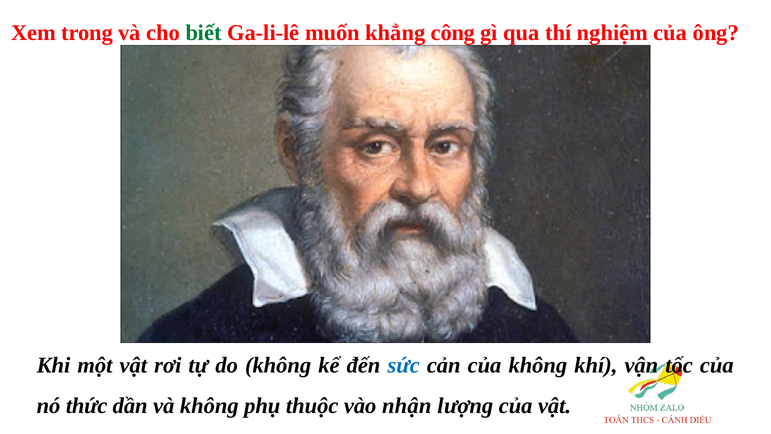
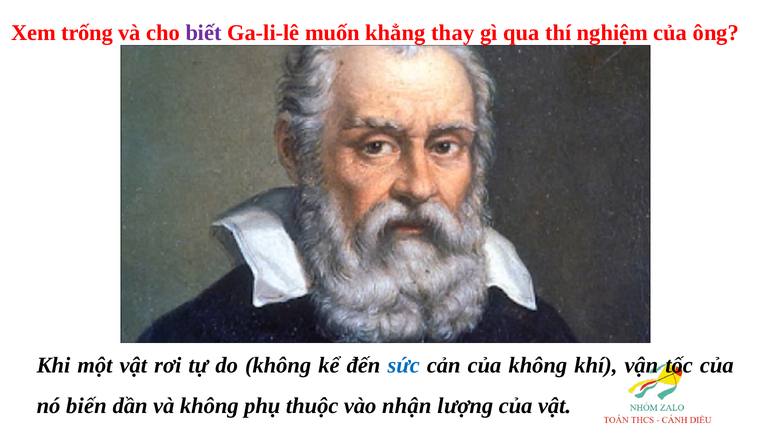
trong: trong -> trống (87, 33)
biết colour: green -> purple (204, 33)
công: công -> thay (453, 33)
thức: thức -> biến (86, 406)
